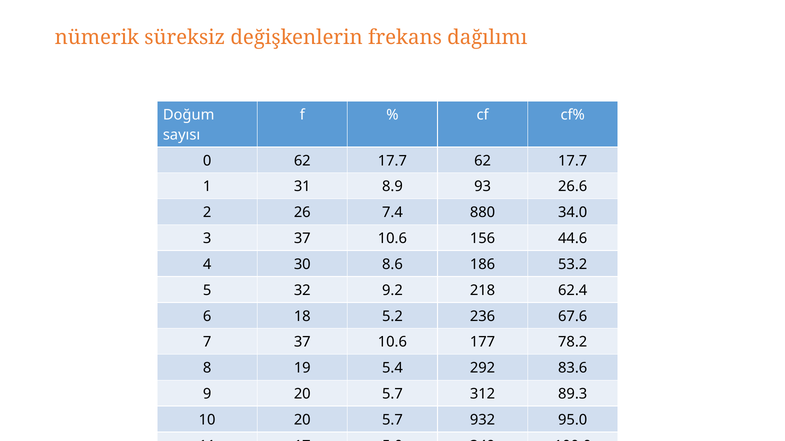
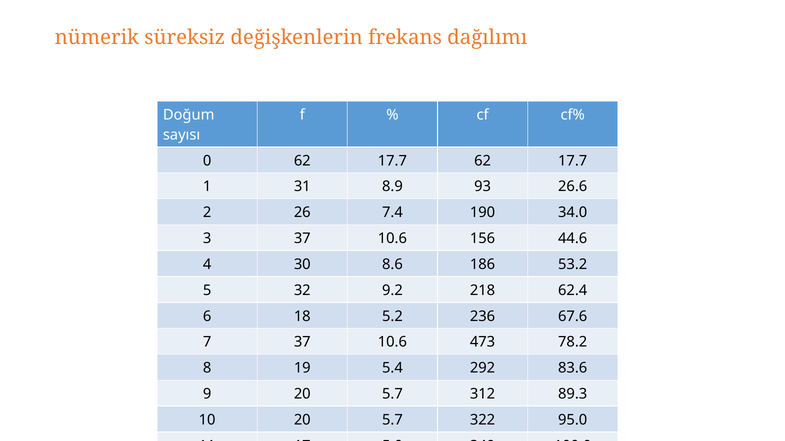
880: 880 -> 190 (483, 213)
177: 177 -> 473 (483, 343)
932: 932 -> 322 (483, 420)
